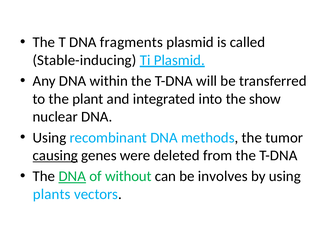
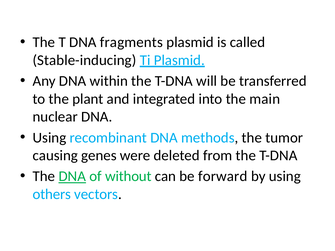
show: show -> main (265, 99)
causing underline: present -> none (55, 156)
involves: involves -> forward (223, 177)
plants: plants -> others (52, 194)
